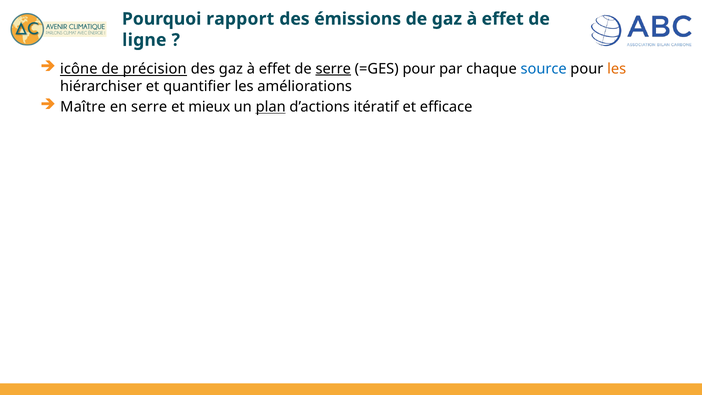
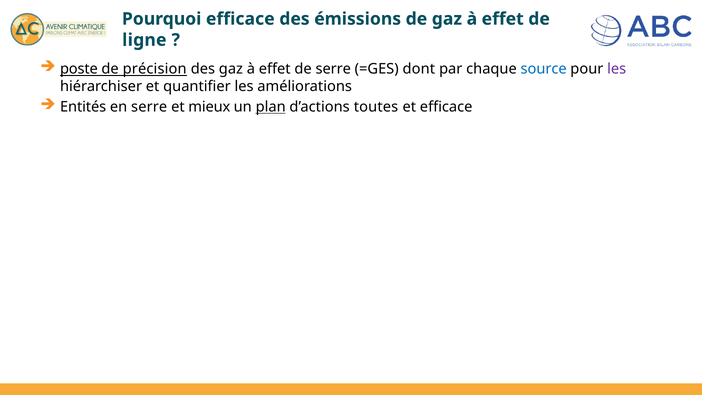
Pourquoi rapport: rapport -> efficace (240, 19)
icône: icône -> poste (79, 69)
serre underline: present -> none (333, 69)
=GES pour: pour -> dont (419, 69)
les colour: orange -> purple (617, 69)
Maître: Maître -> Entités (83, 107)
itératif: itératif -> toutes (376, 107)
